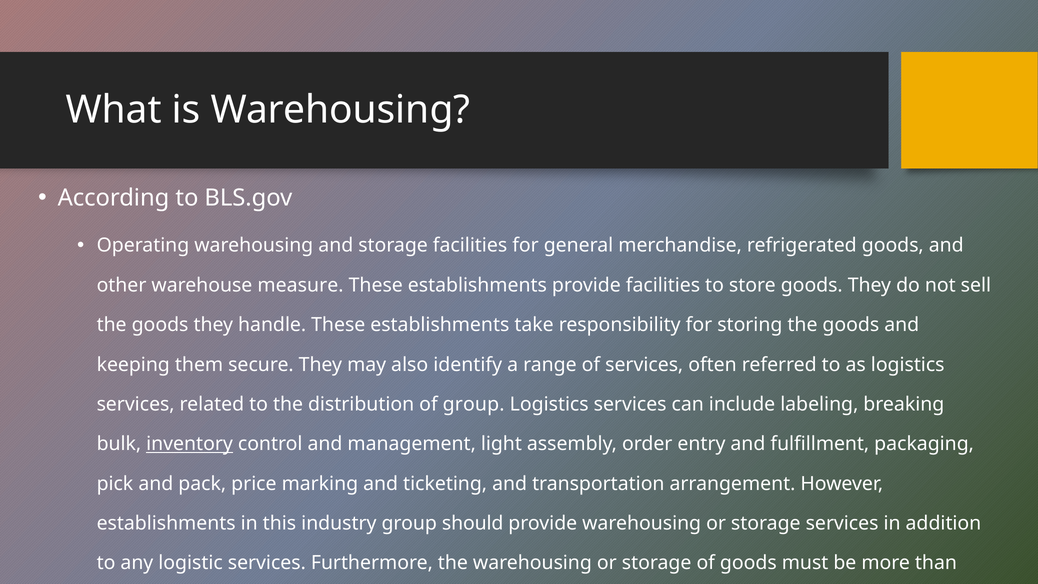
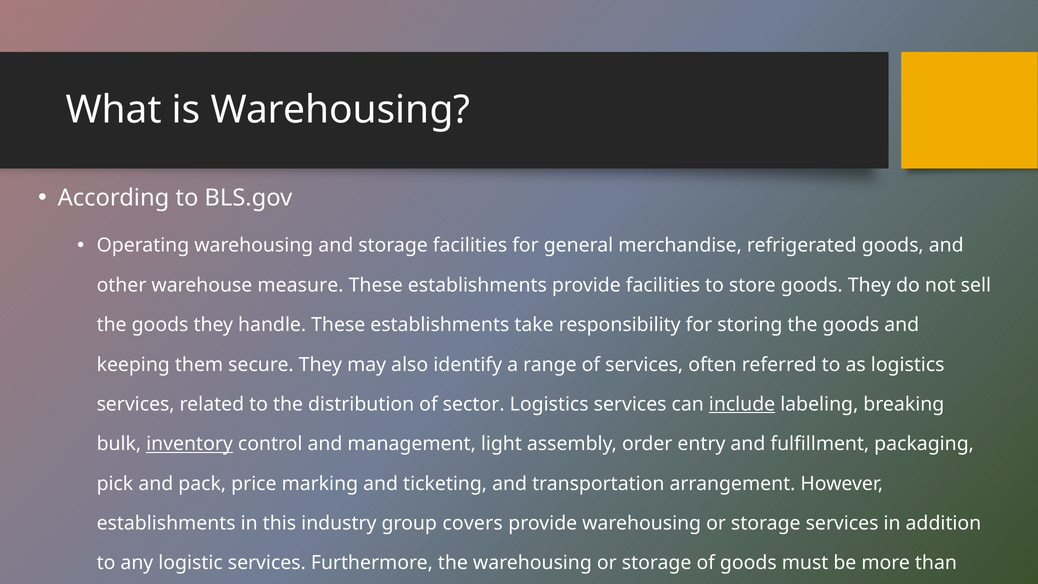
of group: group -> sector (474, 404)
include underline: none -> present (742, 404)
should: should -> covers (473, 523)
